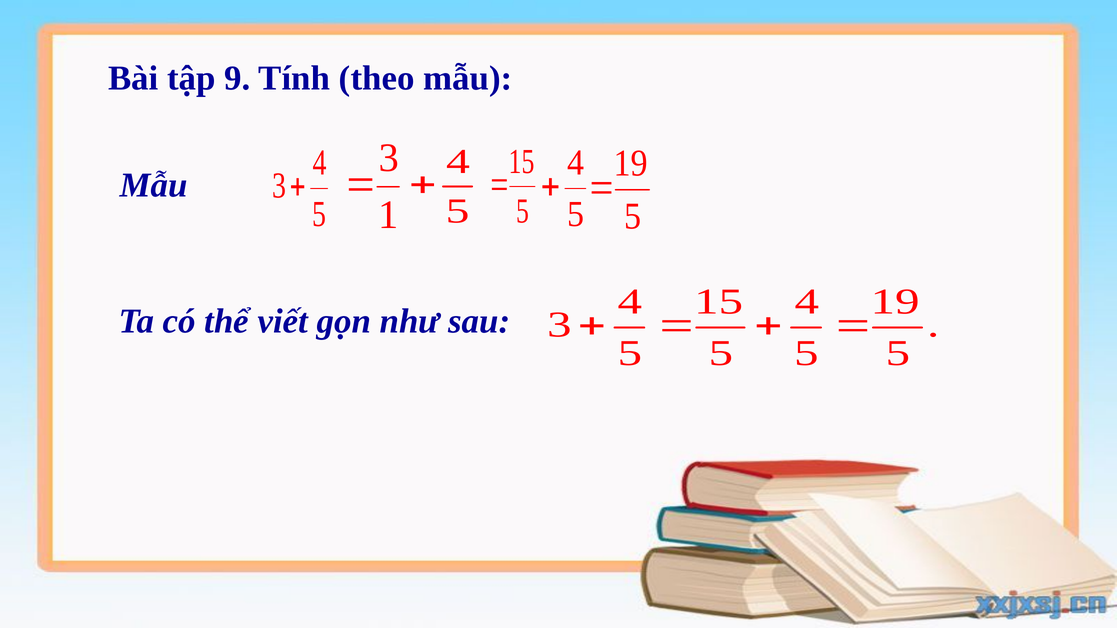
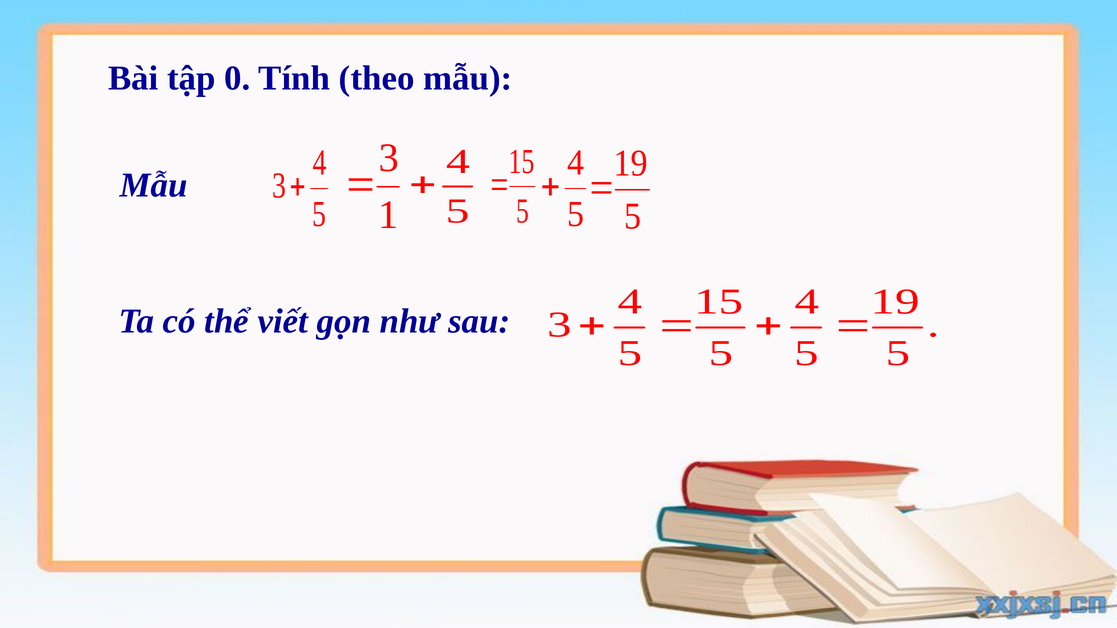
9: 9 -> 0 (237, 78)
